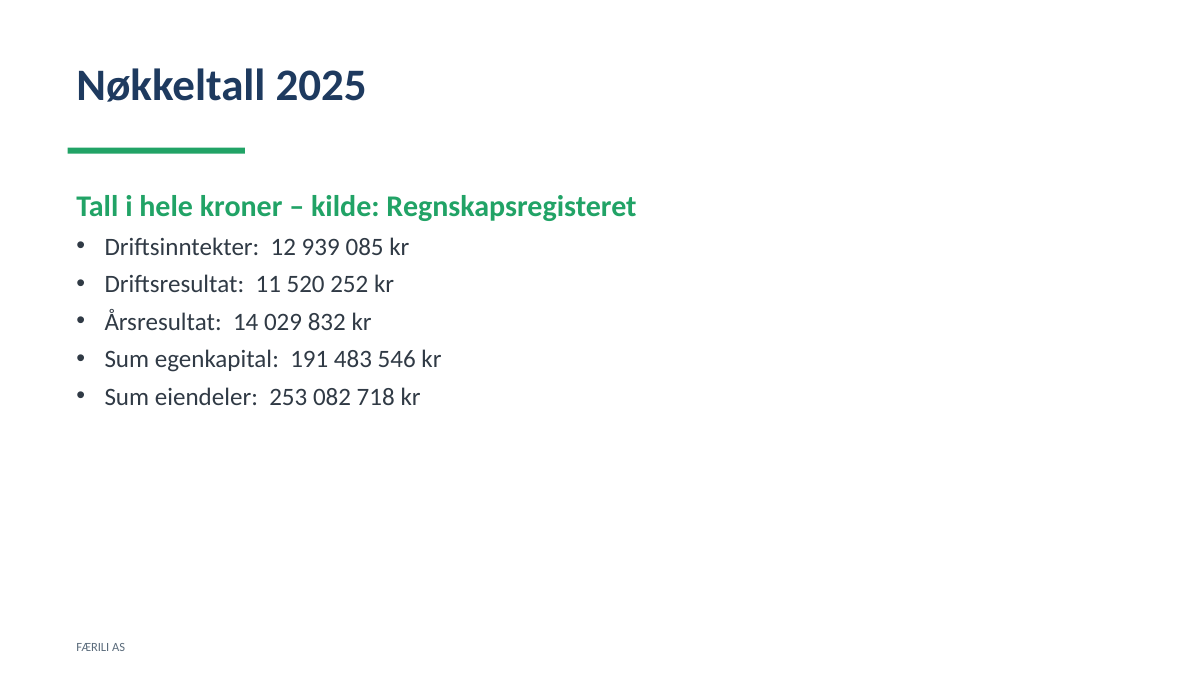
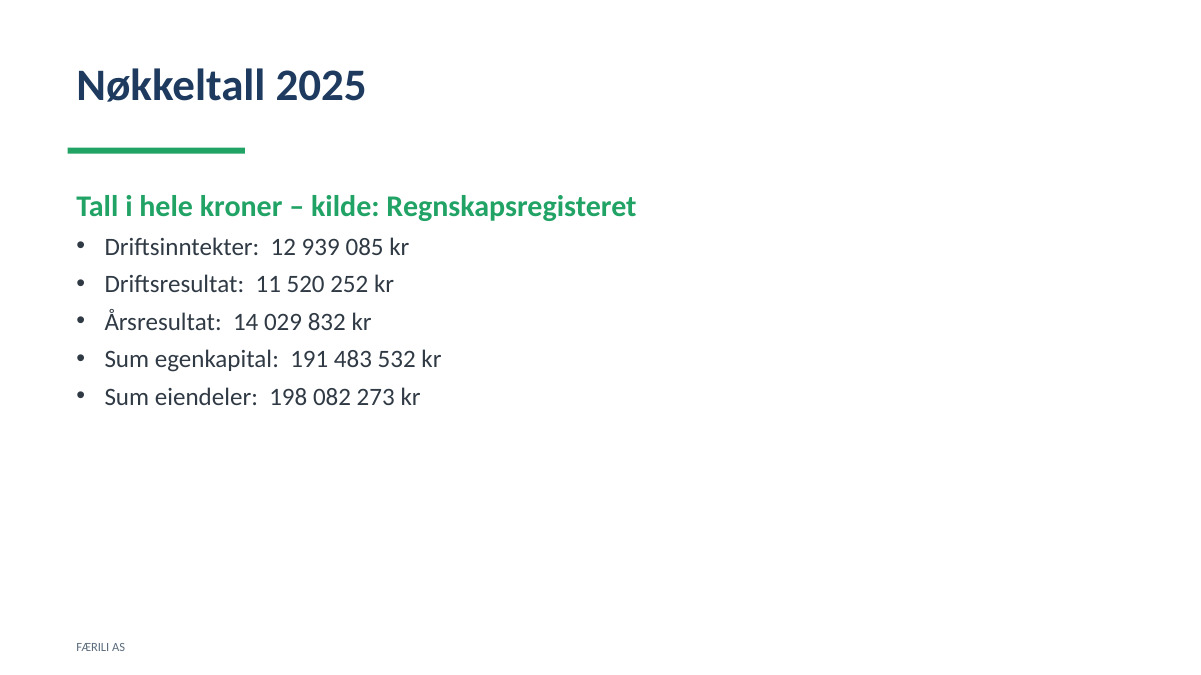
546: 546 -> 532 (397, 360)
253: 253 -> 198 (288, 397)
718: 718 -> 273 (376, 397)
